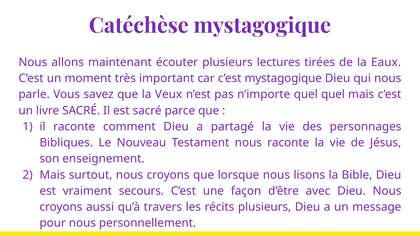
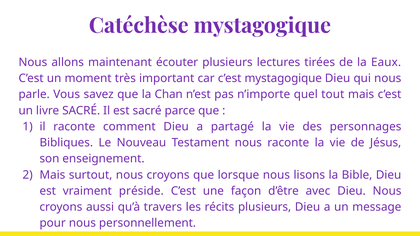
Veux: Veux -> Chan (169, 95)
quel quel: quel -> tout (333, 95)
secours: secours -> préside (141, 191)
